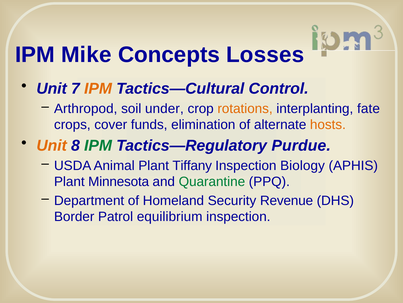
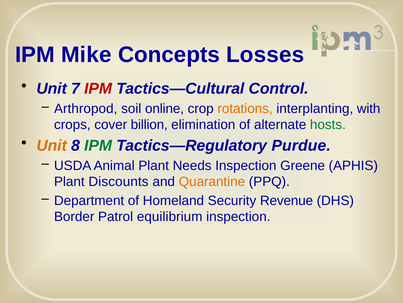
IPM colour: orange -> red (98, 88)
under: under -> online (165, 108)
fate: fate -> with (369, 108)
funds: funds -> billion (149, 124)
hosts colour: orange -> green (328, 124)
Tiffany: Tiffany -> Needs (192, 165)
Biology: Biology -> Greene (303, 165)
Minnesota: Minnesota -> Discounts (119, 181)
Quarantine colour: green -> orange (212, 181)
